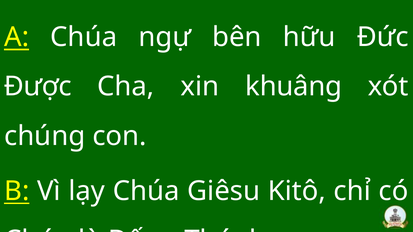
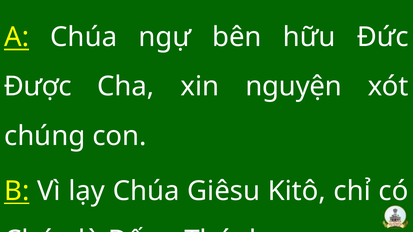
khuâng: khuâng -> nguyện (294, 87)
